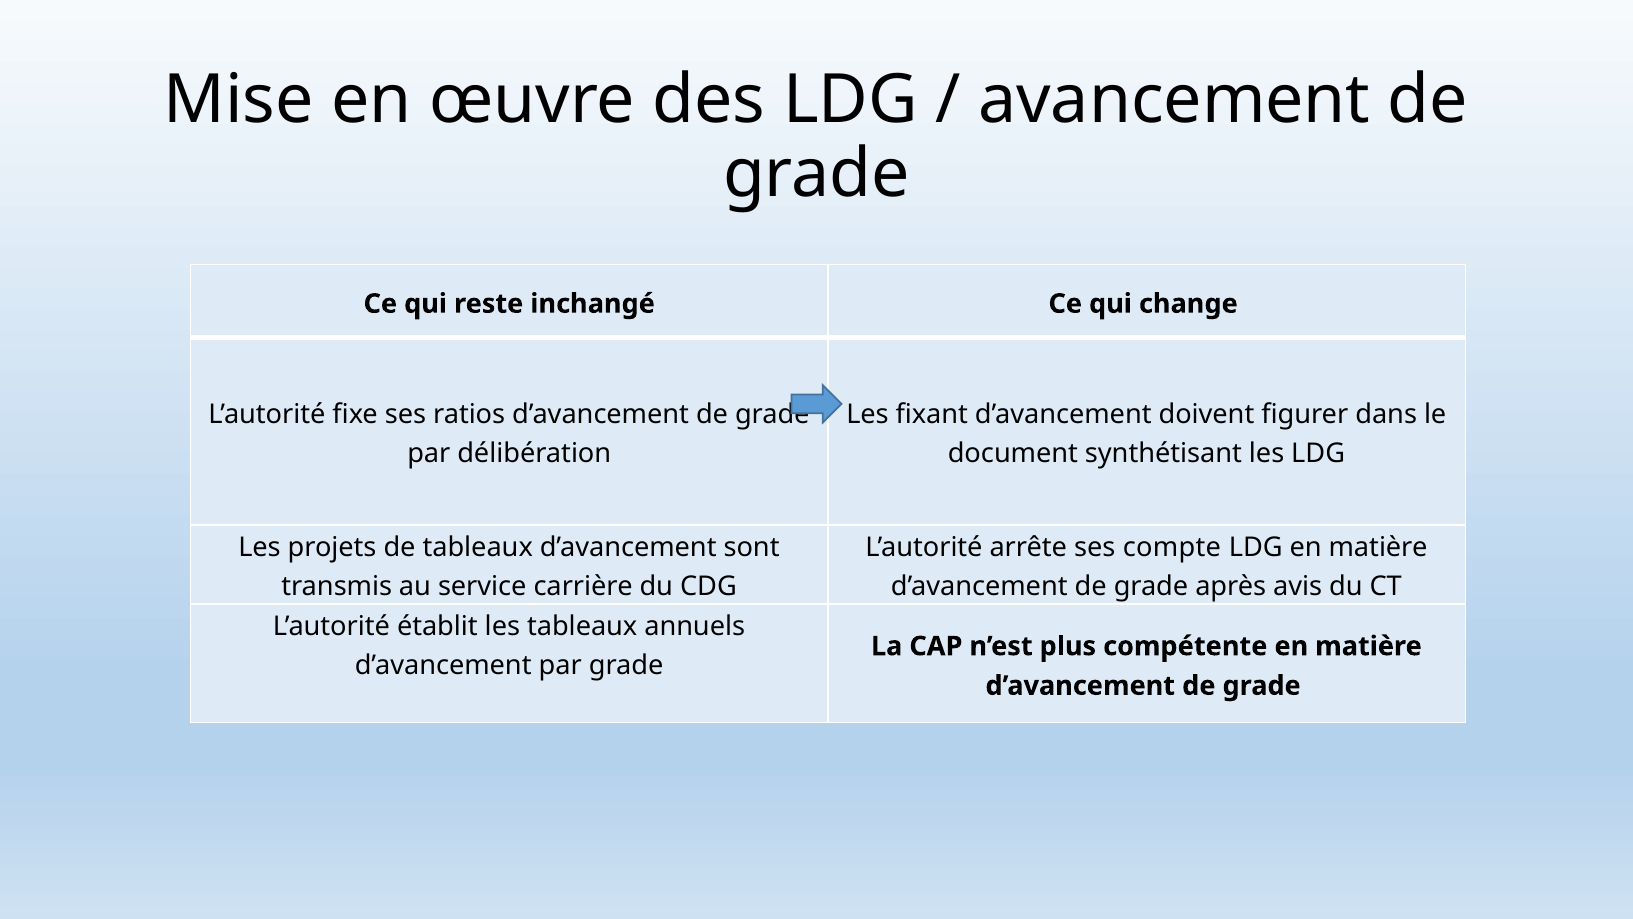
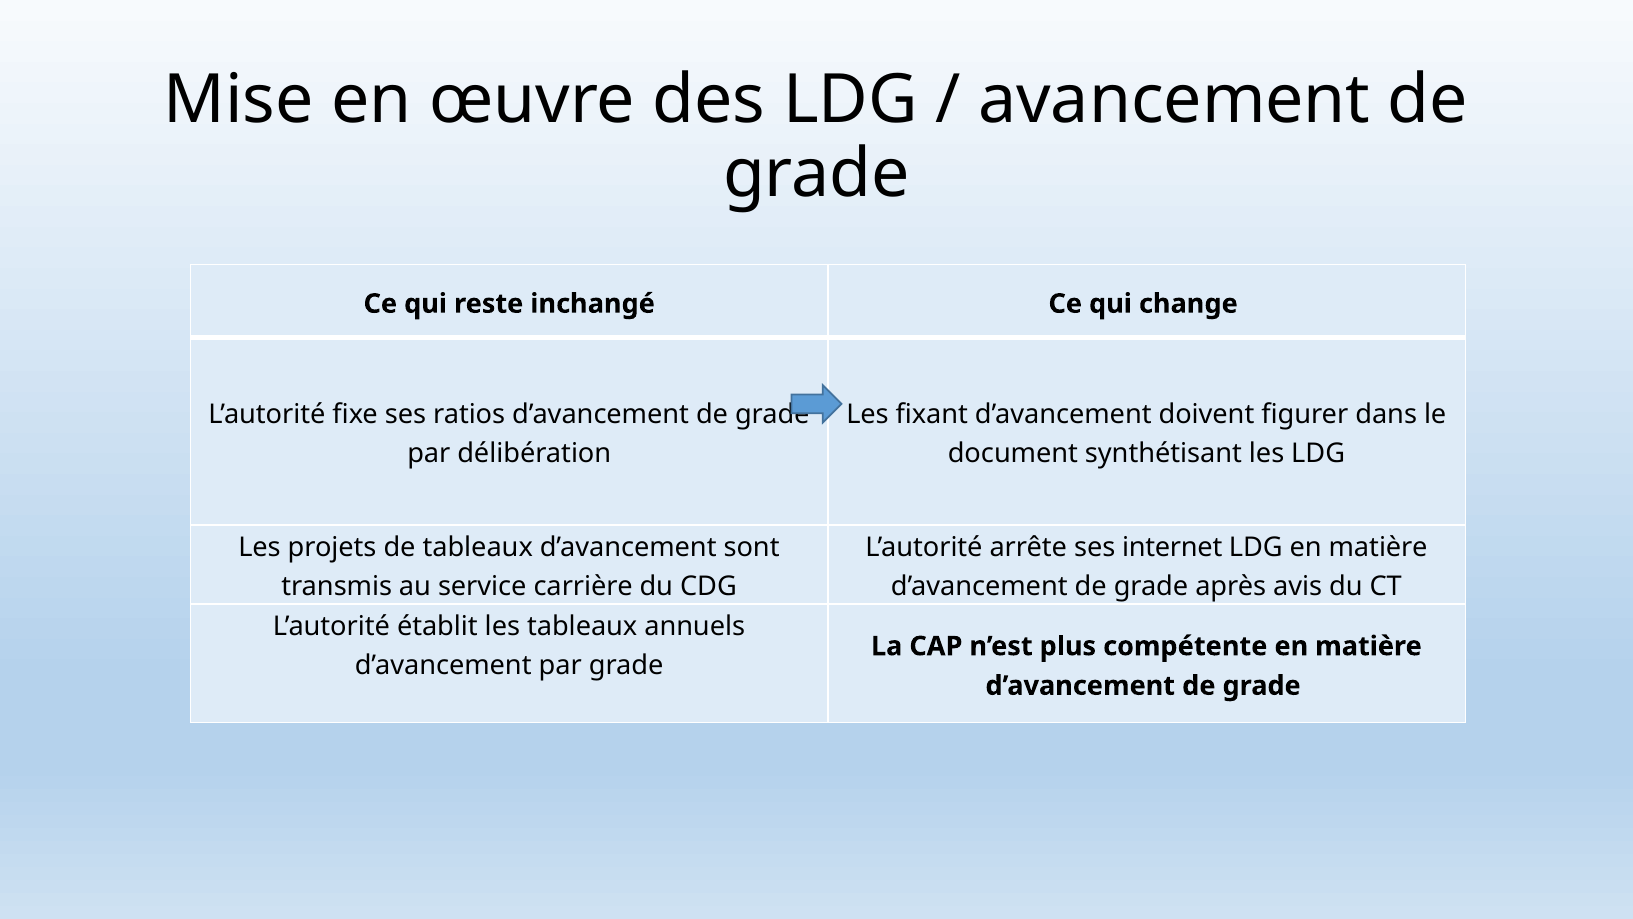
compte: compte -> internet (1172, 547)
